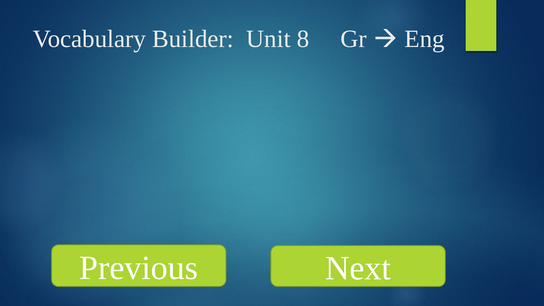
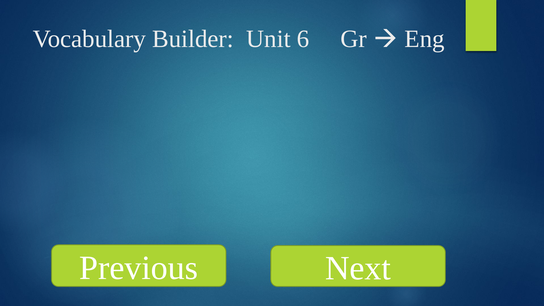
8: 8 -> 6 (303, 39)
